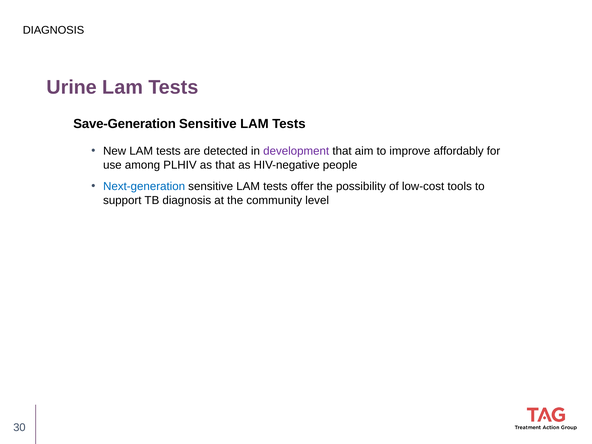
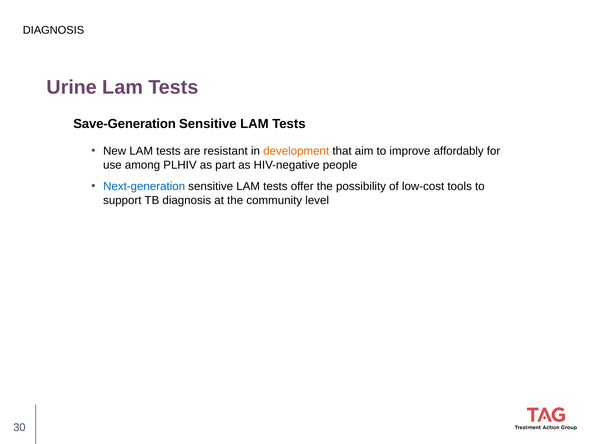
detected: detected -> resistant (226, 151)
development colour: purple -> orange (296, 151)
as that: that -> part (225, 165)
